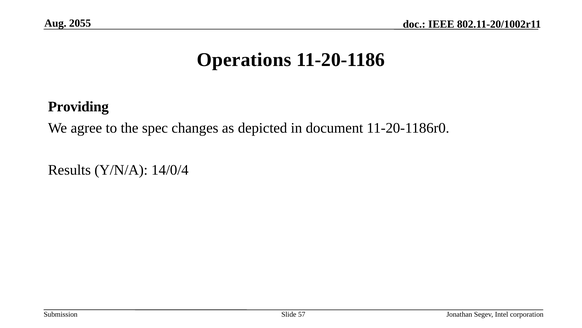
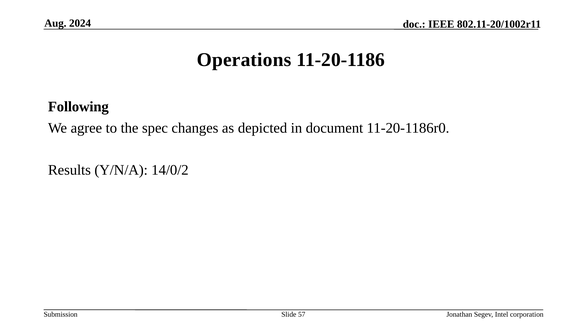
2055: 2055 -> 2024 (80, 23)
Providing: Providing -> Following (78, 107)
14/0/4: 14/0/4 -> 14/0/2 (170, 170)
